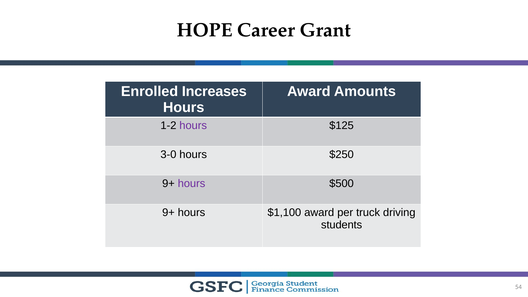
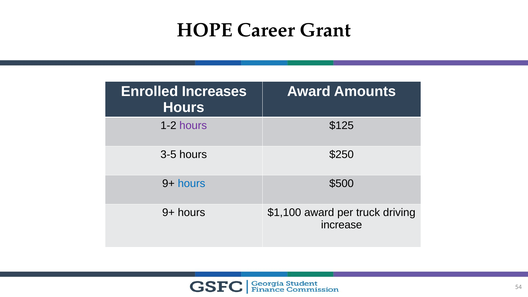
3-0: 3-0 -> 3-5 (168, 155)
hours colour: purple -> blue (192, 184)
students: students -> increase (342, 225)
